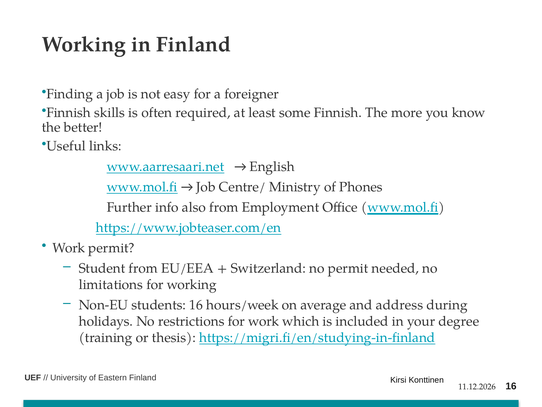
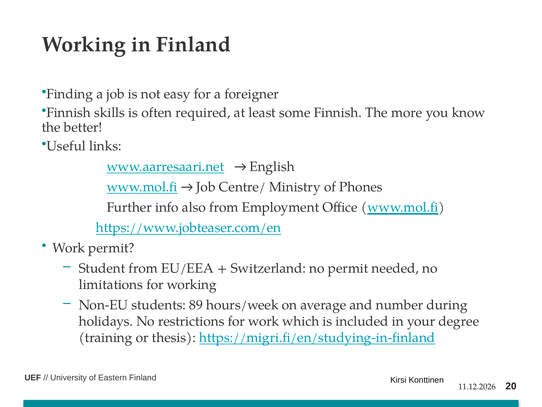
students 16: 16 -> 89 (196, 305)
address: address -> number (400, 305)
16: 16 -> 20 (511, 386)
